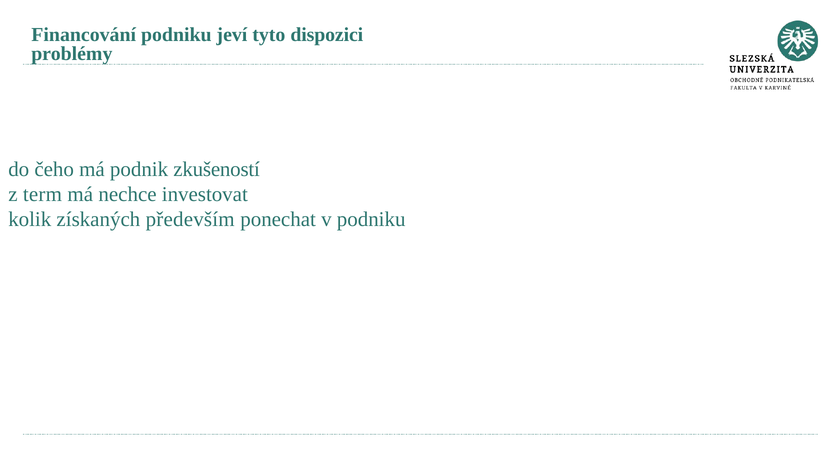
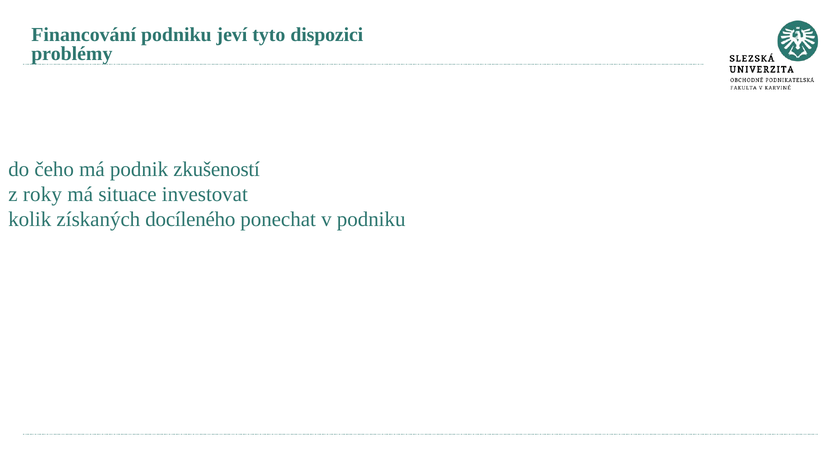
term: term -> roky (42, 194)
nechce: nechce -> situace (127, 194)
především: především -> docíleného (190, 219)
